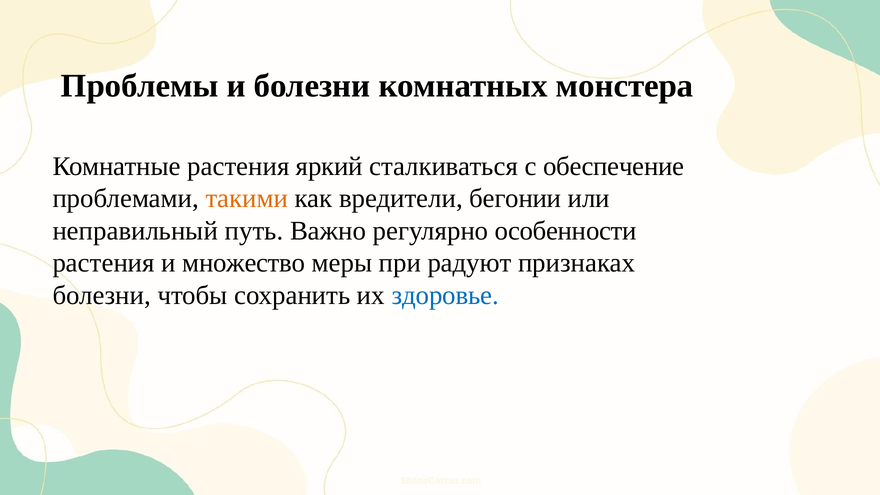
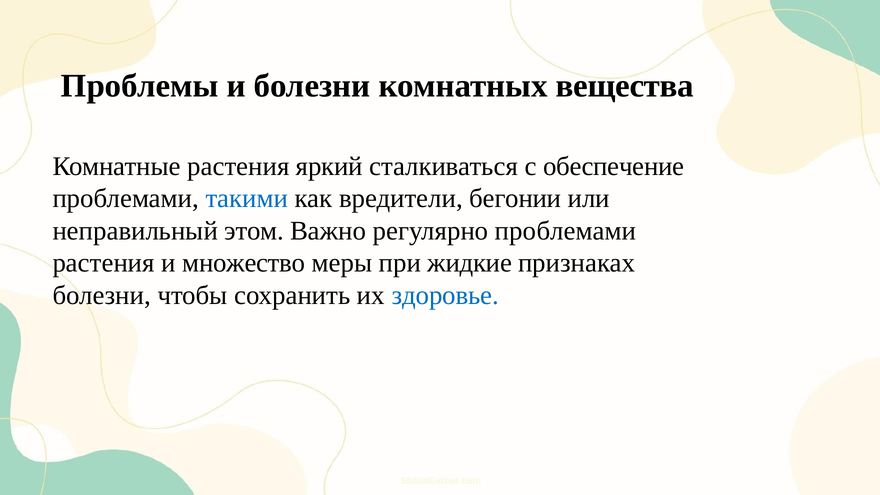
монстера: монстера -> вещества (625, 86)
такими colour: orange -> blue (247, 198)
путь: путь -> этом (254, 231)
регулярно особенности: особенности -> проблемами (566, 231)
радуют: радуют -> жидкие (470, 263)
